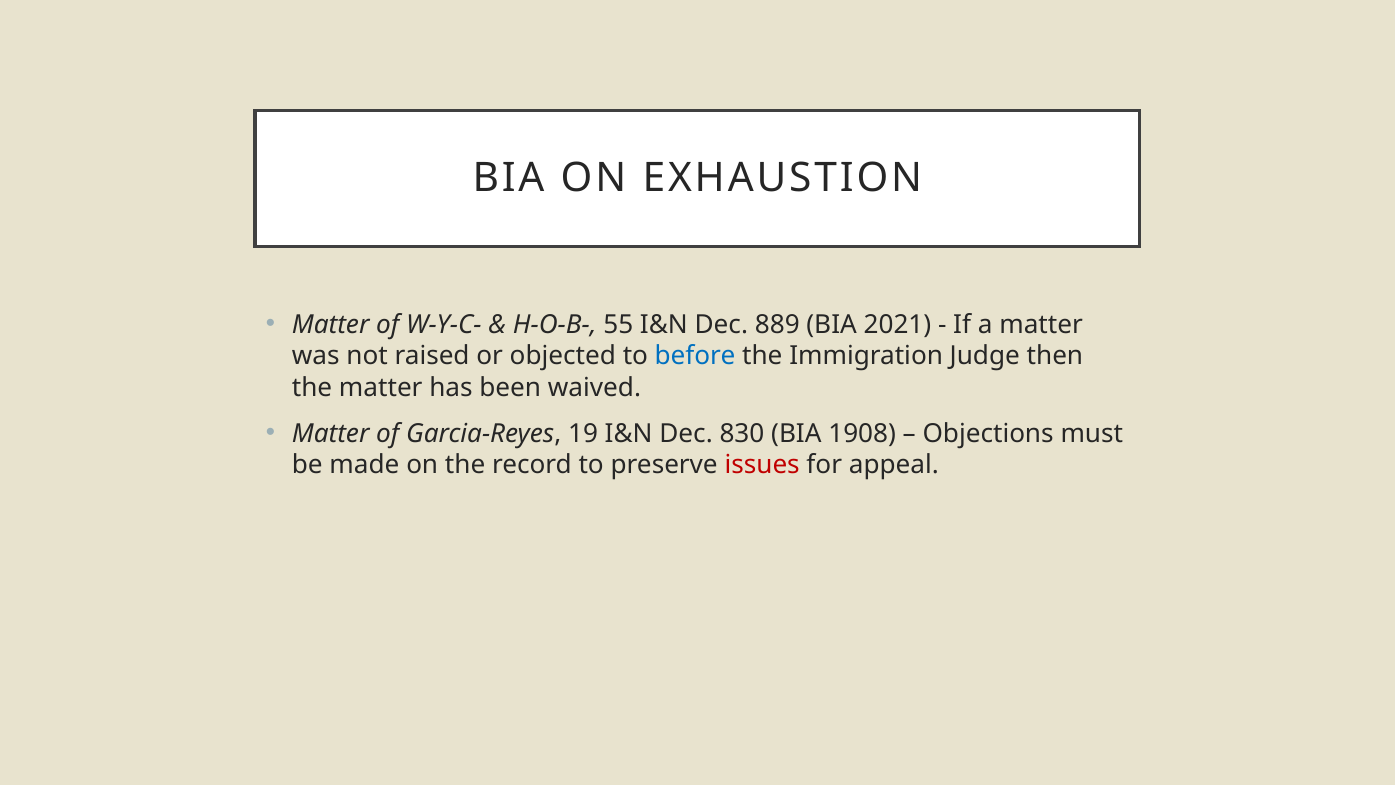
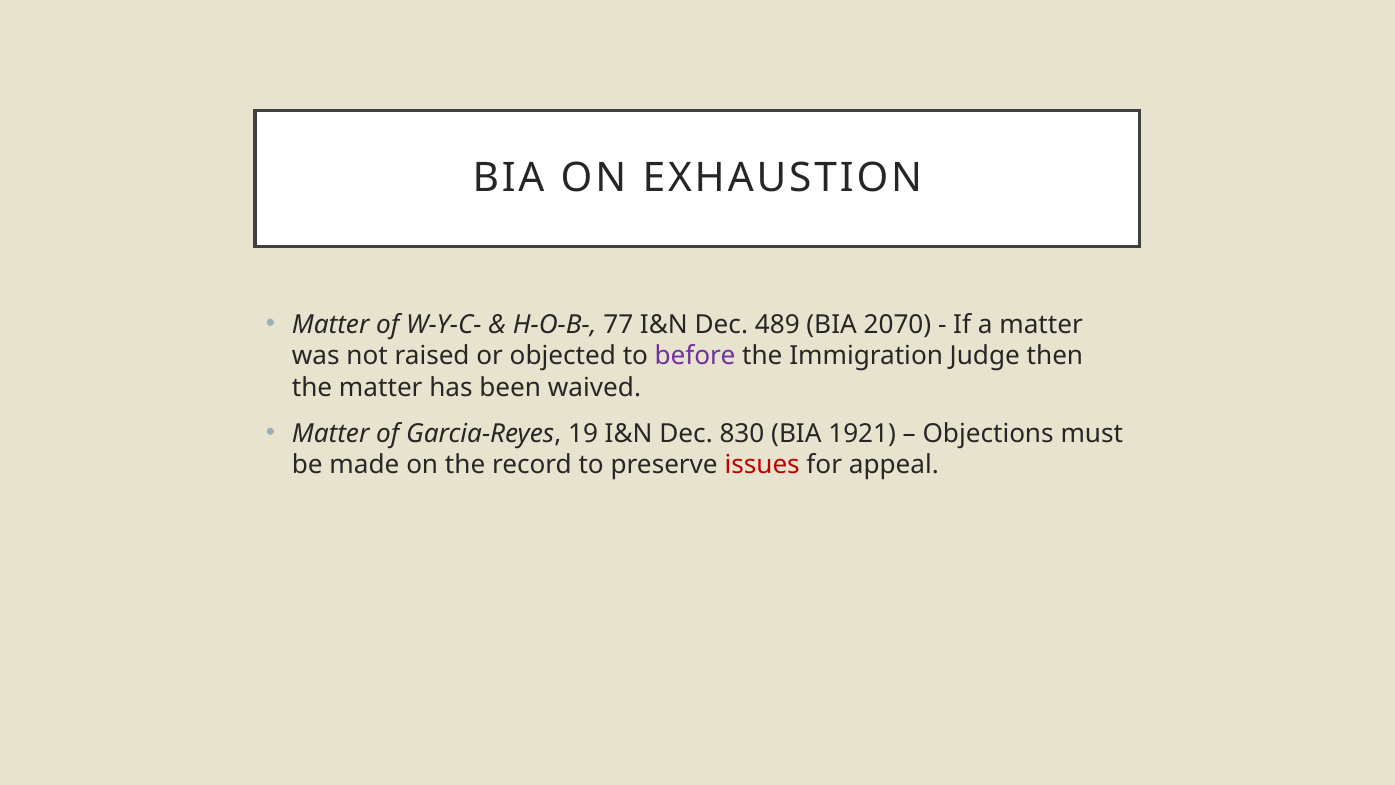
55: 55 -> 77 (618, 325)
889: 889 -> 489 (777, 325)
2021: 2021 -> 2070 (897, 325)
before colour: blue -> purple (695, 356)
1908: 1908 -> 1921 (862, 433)
